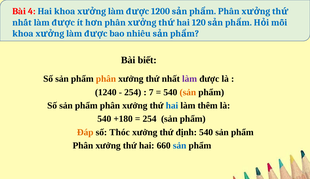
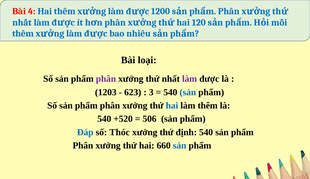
Hai khoa: khoa -> thêm (65, 11)
khoa: khoa -> thêm (23, 34)
biết: biết -> loại (147, 60)
phân colour: orange -> purple (106, 79)
1240: 1240 -> 1203 (106, 92)
254: 254 -> 623 (133, 92)
7: 7 -> 3 (151, 92)
sản colour: orange -> blue (188, 92)
+180: +180 -> +520 (123, 119)
254: 254 -> 506 (150, 119)
Đáp colour: orange -> blue (85, 132)
